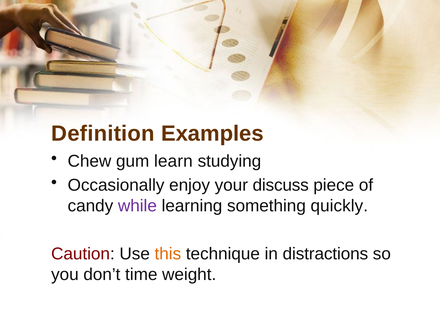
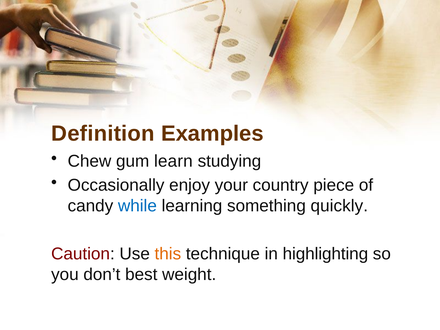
discuss: discuss -> country (281, 185)
while colour: purple -> blue (137, 206)
distractions: distractions -> highlighting (325, 254)
time: time -> best (141, 274)
